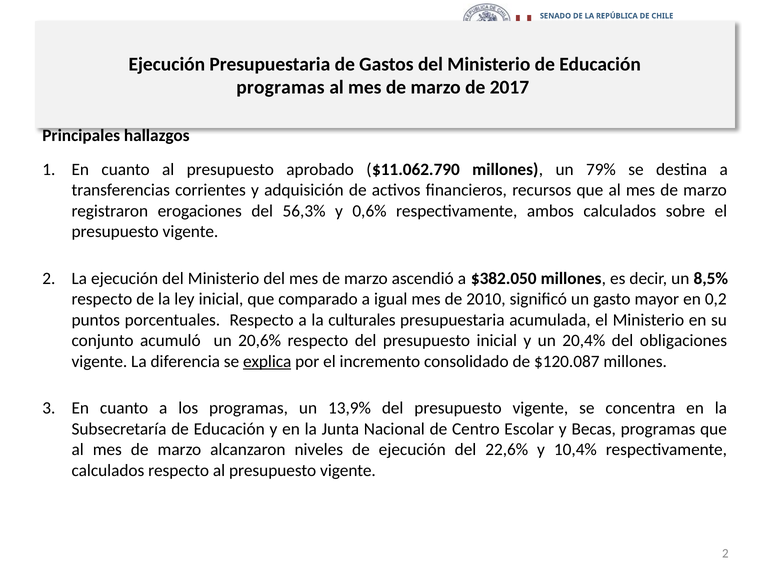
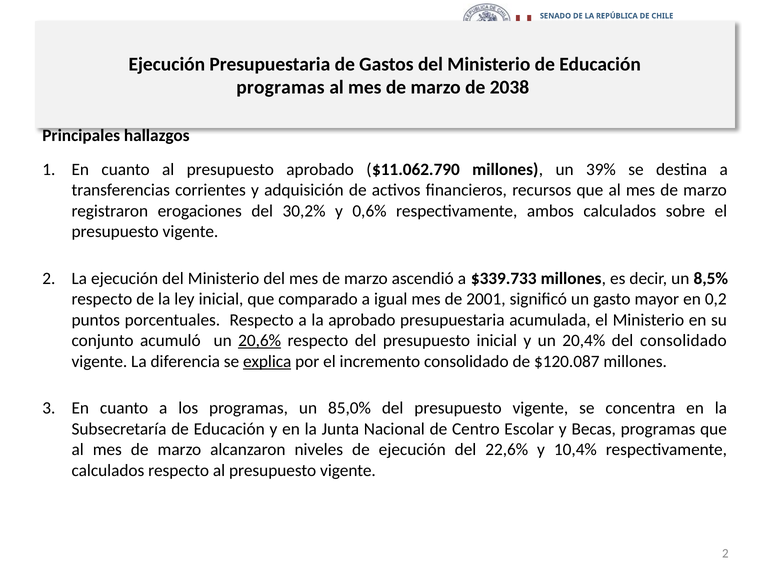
2017: 2017 -> 2038 (509, 88)
79%: 79% -> 39% (601, 169)
56,3%: 56,3% -> 30,2% (304, 211)
$382.050: $382.050 -> $339.733 (504, 278)
2010: 2010 -> 2001 (486, 299)
la culturales: culturales -> aprobado (362, 320)
20,6% underline: none -> present (260, 341)
del obligaciones: obligaciones -> consolidado (683, 341)
13,9%: 13,9% -> 85,0% (349, 408)
